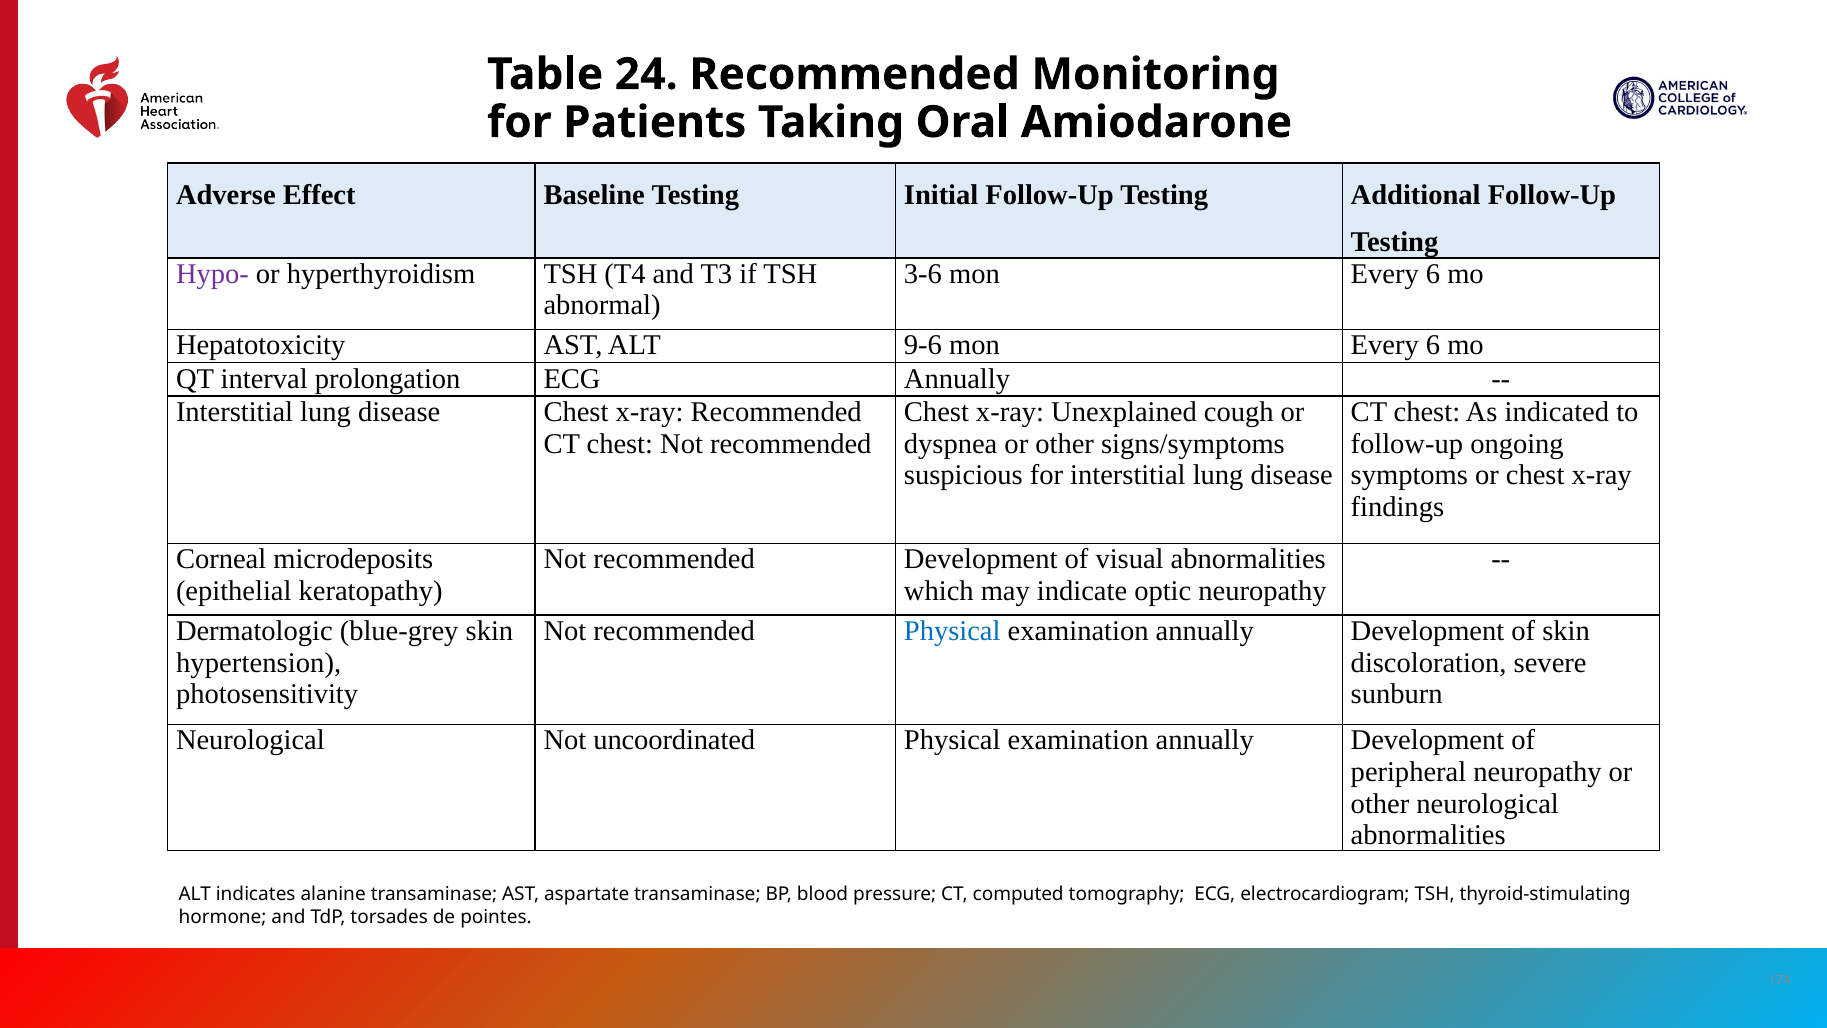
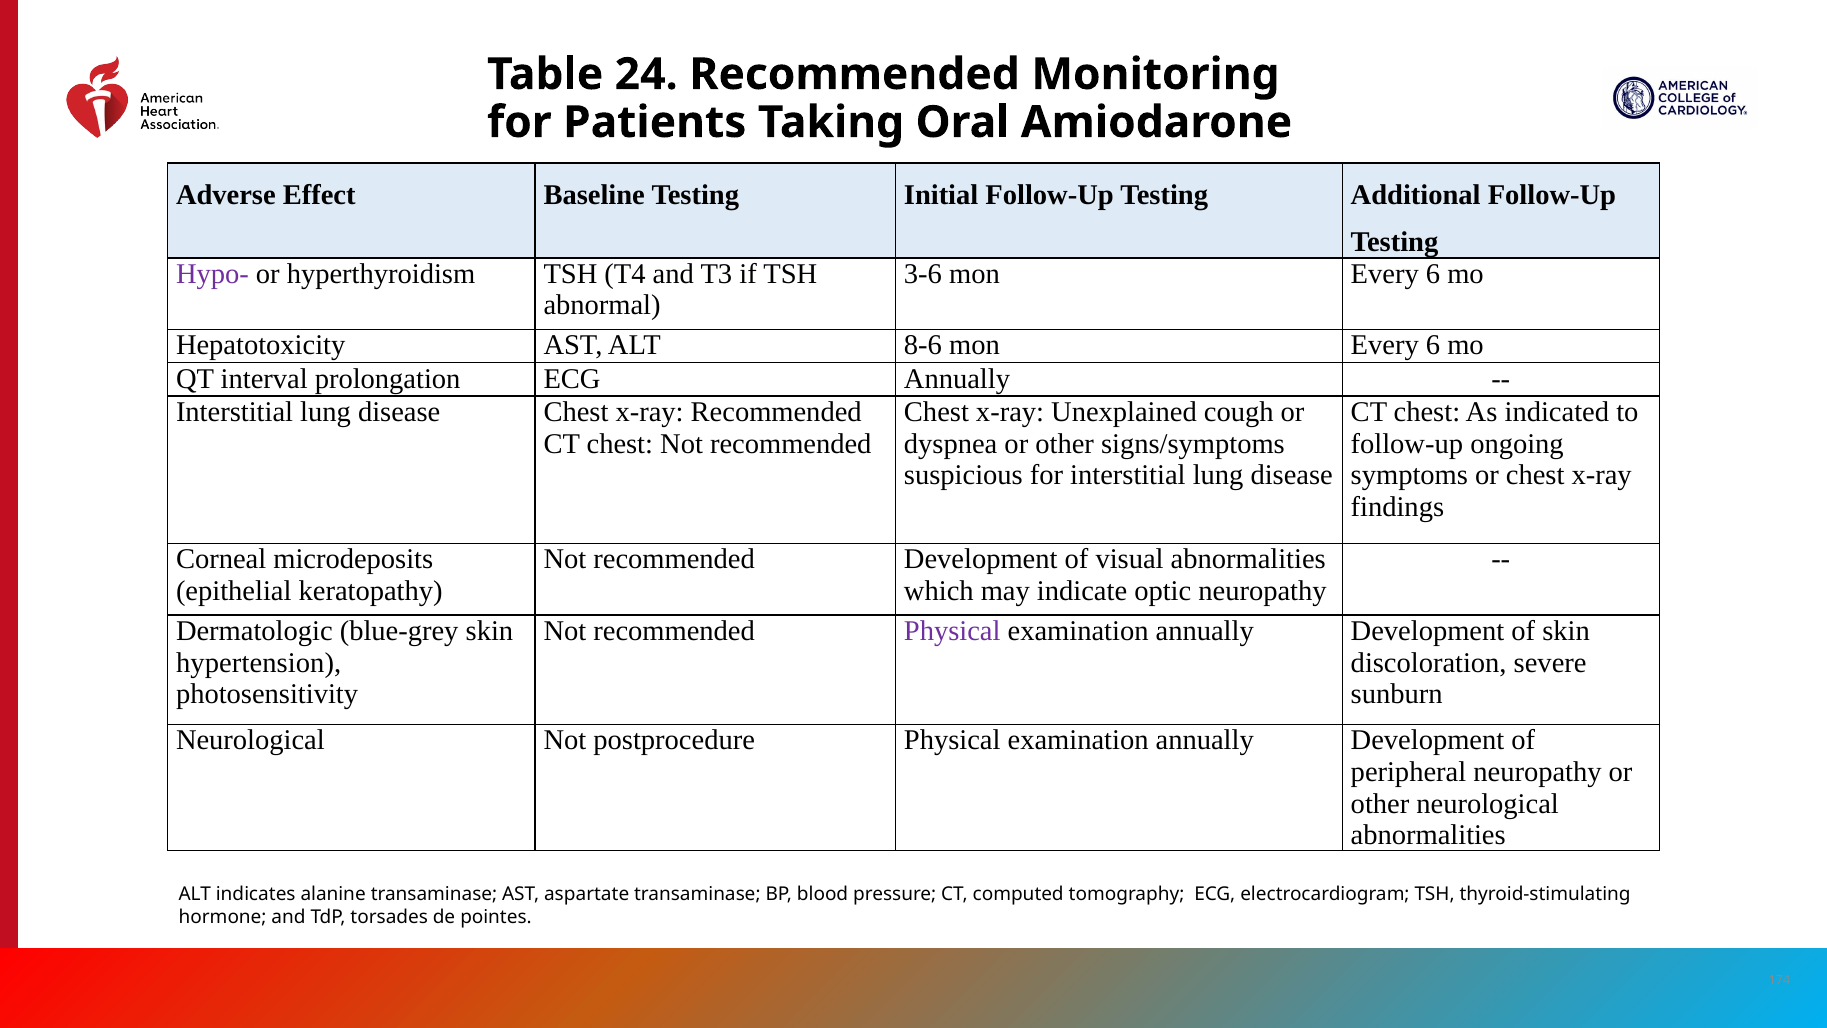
9-6: 9-6 -> 8-6 (923, 345)
Physical colour: blue -> purple (952, 631)
uncoordinated: uncoordinated -> postprocedure (674, 740)
